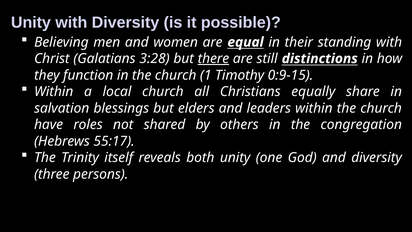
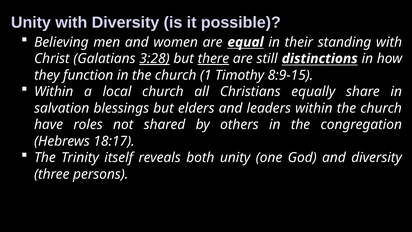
3:28 underline: none -> present (155, 59)
0:9-15: 0:9-15 -> 8:9-15 (290, 75)
55:17: 55:17 -> 18:17 (114, 141)
